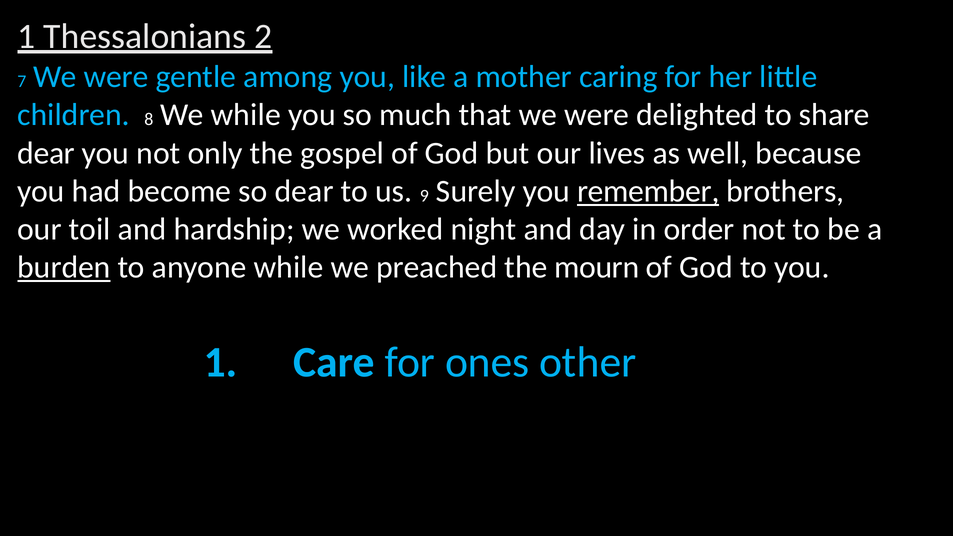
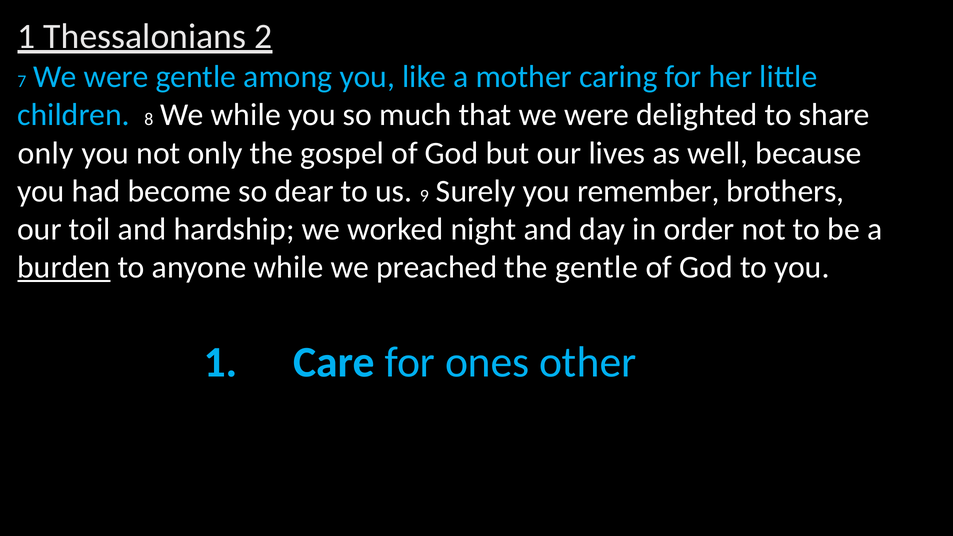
dear: dear -> only (46, 153)
remember underline: present -> none (648, 191)
the mourn: mourn -> gentle (596, 267)
